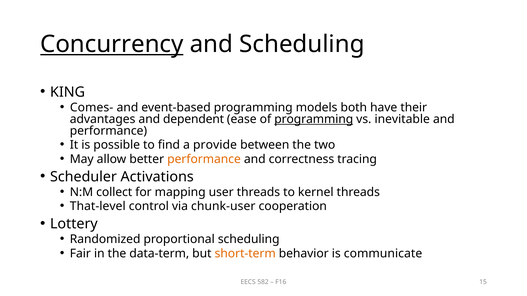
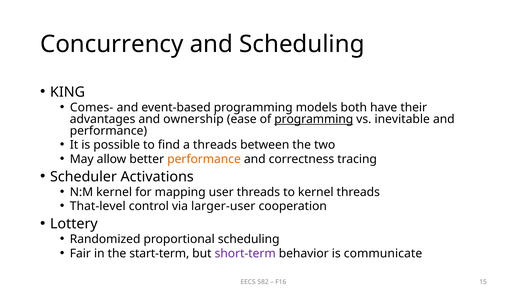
Concurrency underline: present -> none (112, 44)
dependent: dependent -> ownership (193, 119)
a provide: provide -> threads (215, 145)
N:M collect: collect -> kernel (114, 192)
chunk-user: chunk-user -> larger-user (223, 207)
data-term: data-term -> start-term (159, 254)
short-term colour: orange -> purple (245, 254)
